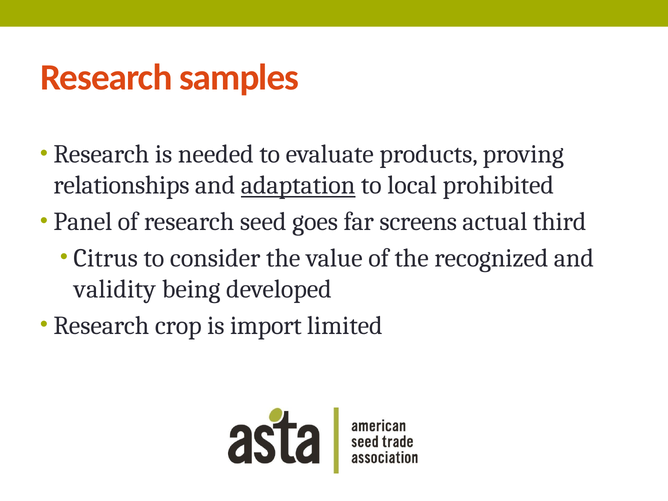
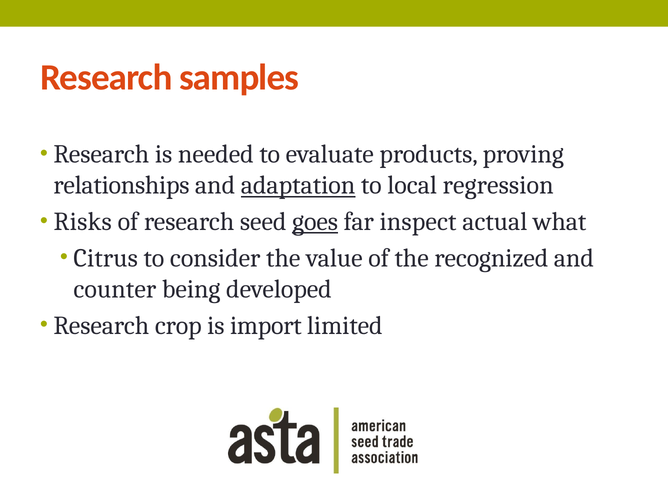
prohibited: prohibited -> regression (498, 185)
Panel: Panel -> Risks (83, 222)
goes underline: none -> present (315, 222)
screens: screens -> inspect (418, 222)
third: third -> what (560, 222)
validity: validity -> counter (115, 289)
